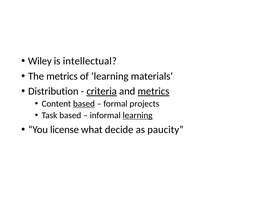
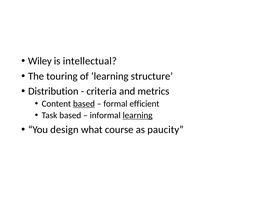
The metrics: metrics -> touring (62, 76)
materials: materials -> structure (152, 76)
criteria underline: present -> none (102, 91)
metrics underline: present -> none (153, 91)
projects: projects -> efficient (144, 104)
license: license -> design (64, 130)
decide: decide -> course (119, 130)
